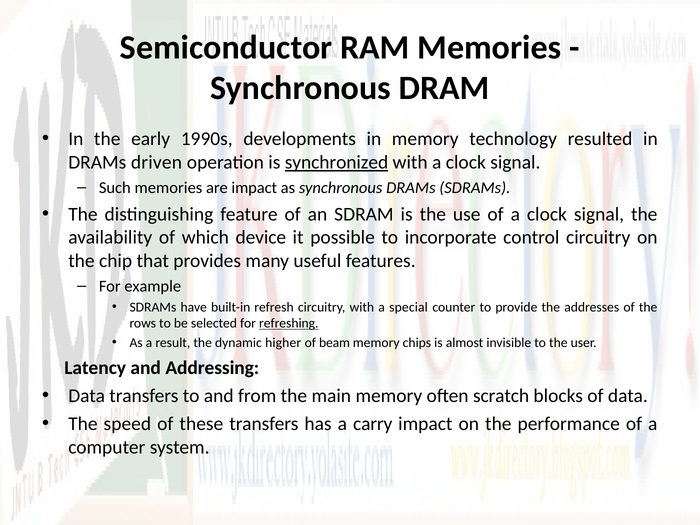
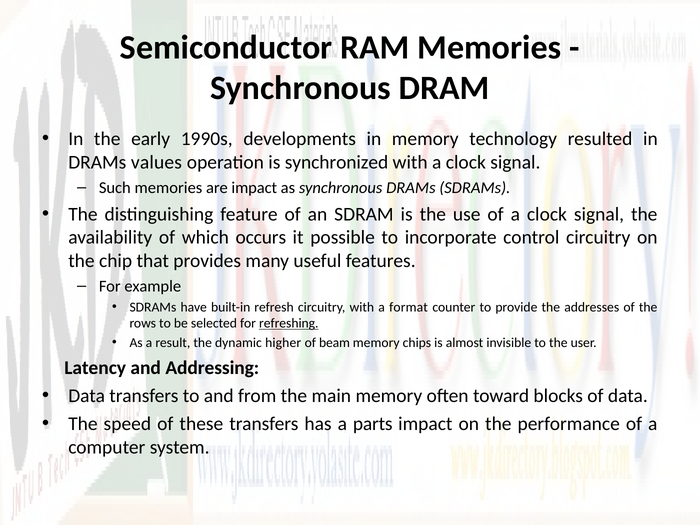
driven: driven -> values (156, 162)
synchronized underline: present -> none (337, 162)
device: device -> occurs (261, 237)
special: special -> format (409, 307)
scratch: scratch -> toward (501, 396)
carry: carry -> parts (373, 424)
